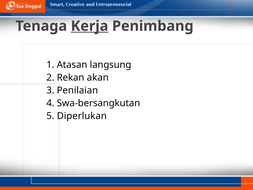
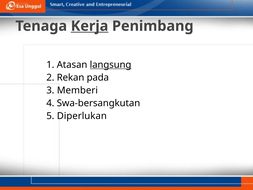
langsung underline: none -> present (111, 65)
akan: akan -> pada (98, 77)
Penilaian: Penilaian -> Memberi (77, 90)
